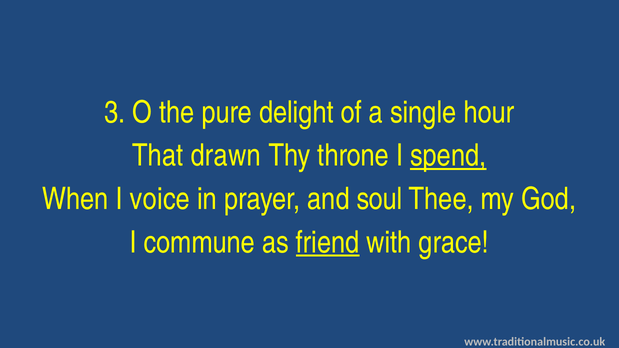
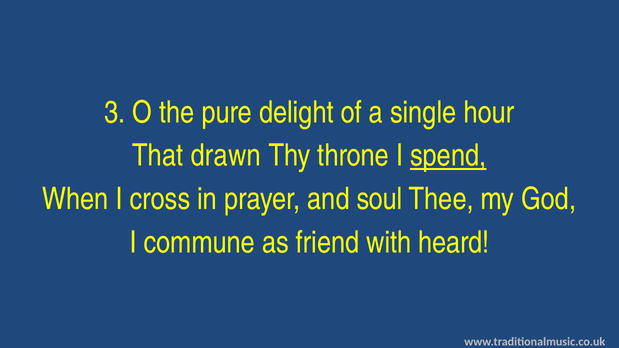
voice: voice -> cross (160, 199)
friend underline: present -> none (328, 242)
grace: grace -> heard (454, 242)
